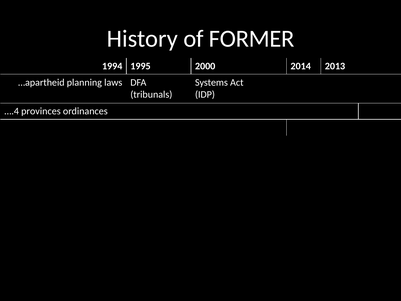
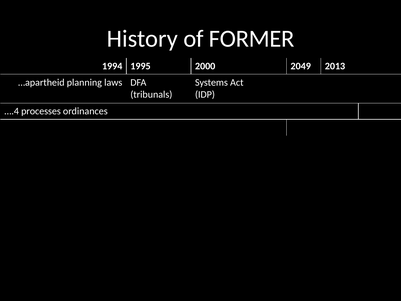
2014: 2014 -> 2049 (301, 66)
provinces: provinces -> processes (41, 111)
